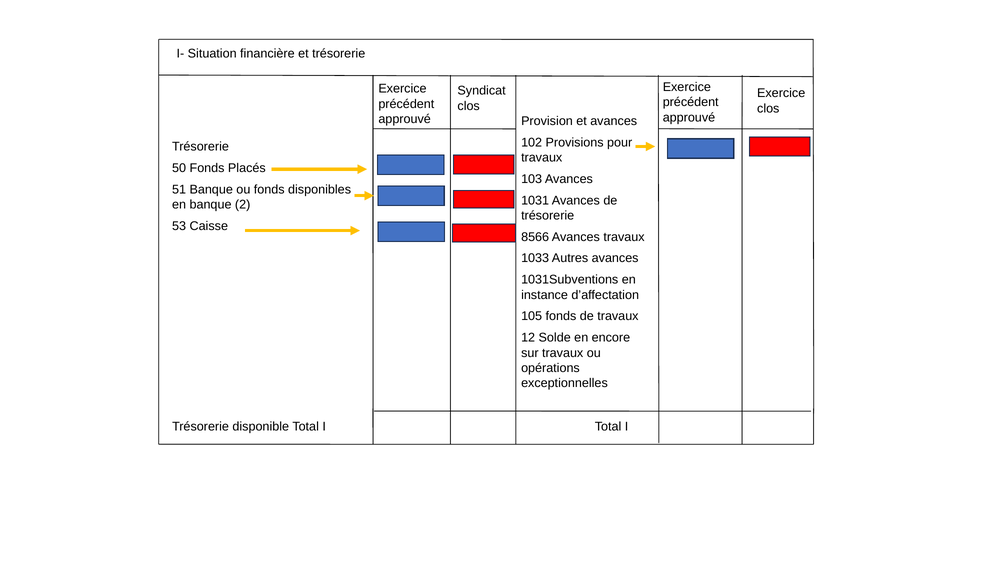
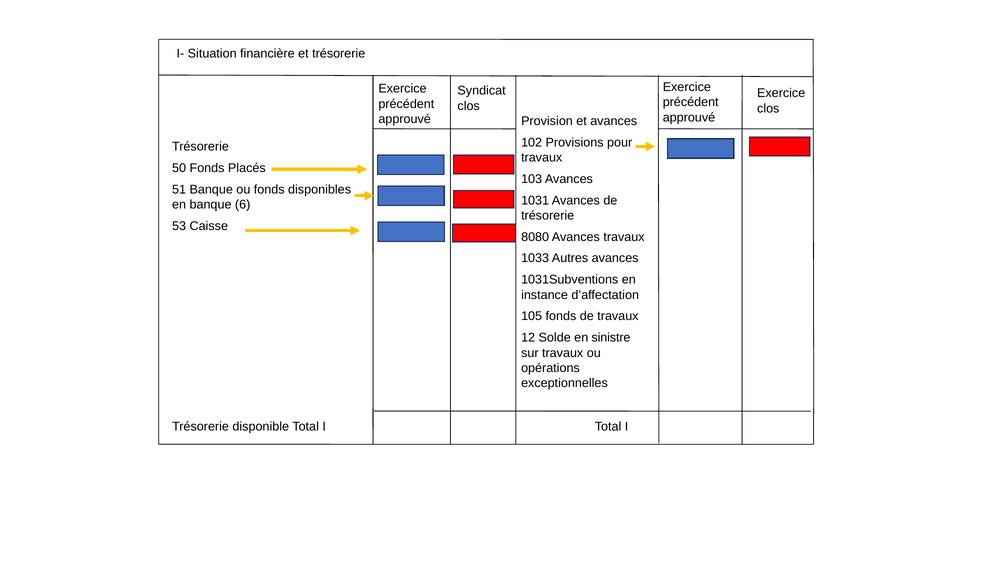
2: 2 -> 6 (243, 205)
8566: 8566 -> 8080 (535, 237)
encore: encore -> sinistre (611, 338)
